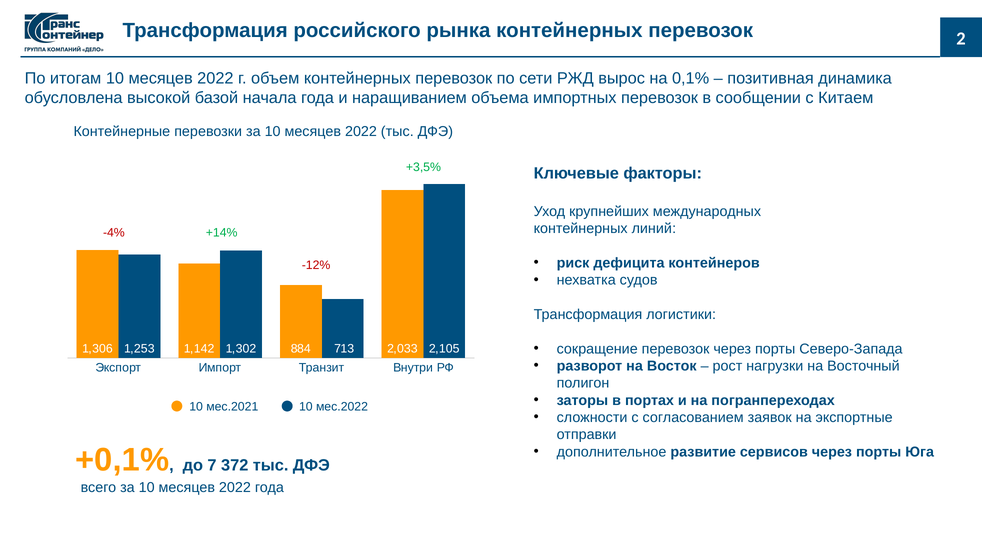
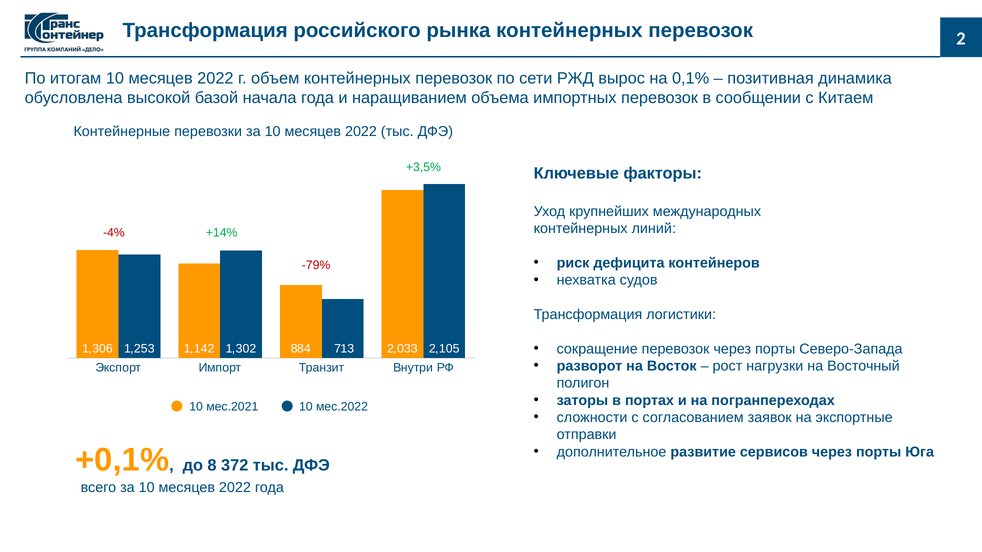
-12%: -12% -> -79% (316, 265)
7: 7 -> 8 (212, 466)
